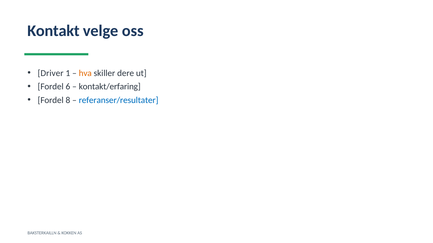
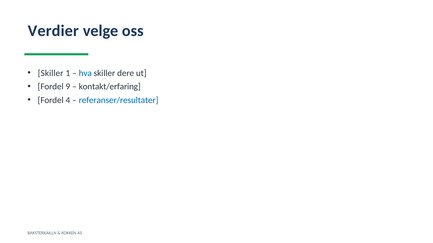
Kontakt: Kontakt -> Verdier (53, 31)
Driver: Driver -> Skiller (51, 73)
hva colour: orange -> blue (85, 73)
6: 6 -> 9 (68, 87)
8: 8 -> 4 (68, 100)
